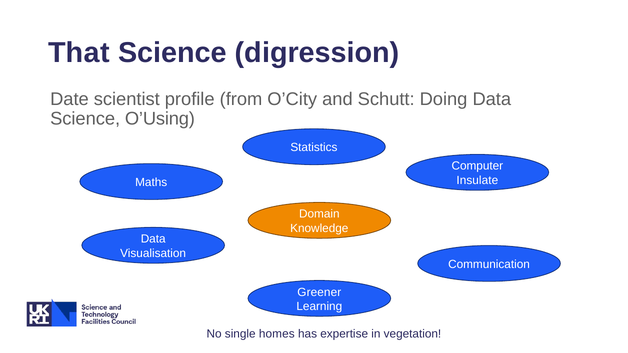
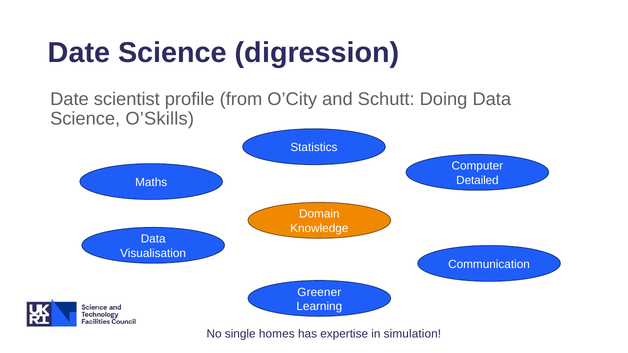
That: That -> Date (79, 53)
O’Using: O’Using -> O’Skills (160, 119)
Insulate: Insulate -> Detailed (477, 180)
vegetation: vegetation -> simulation (412, 334)
